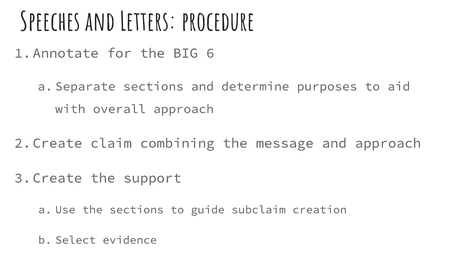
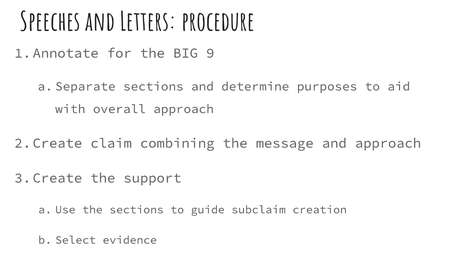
6: 6 -> 9 (210, 53)
